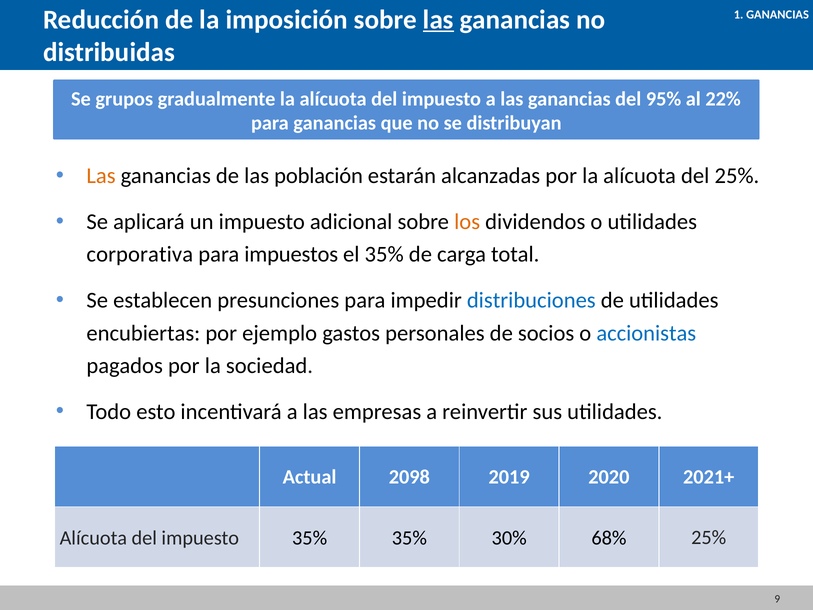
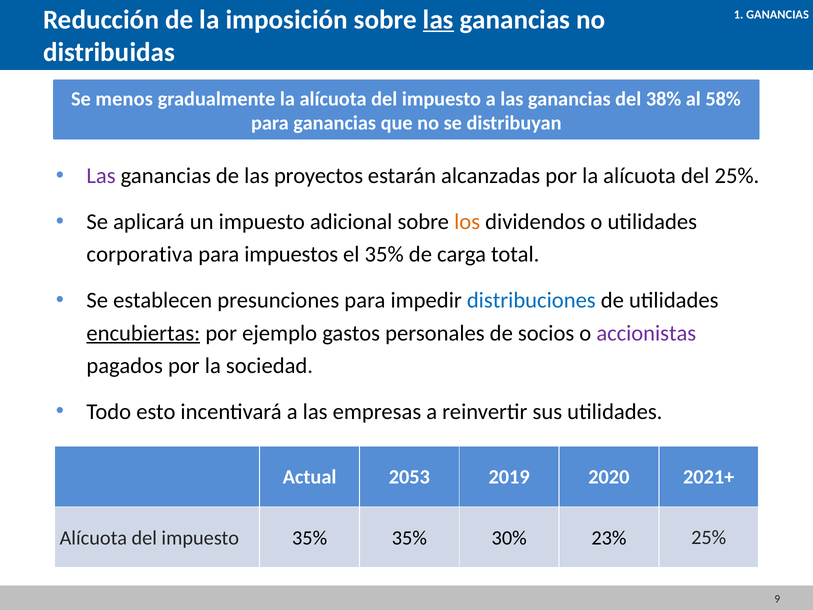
grupos: grupos -> menos (124, 99)
95%: 95% -> 38% (664, 99)
22%: 22% -> 58% (723, 99)
Las colour: orange -> purple (101, 176)
población: población -> proyectos (319, 176)
encubiertas underline: none -> present (143, 333)
accionistas colour: blue -> purple (646, 333)
2098: 2098 -> 2053 (409, 477)
68%: 68% -> 23% (609, 538)
